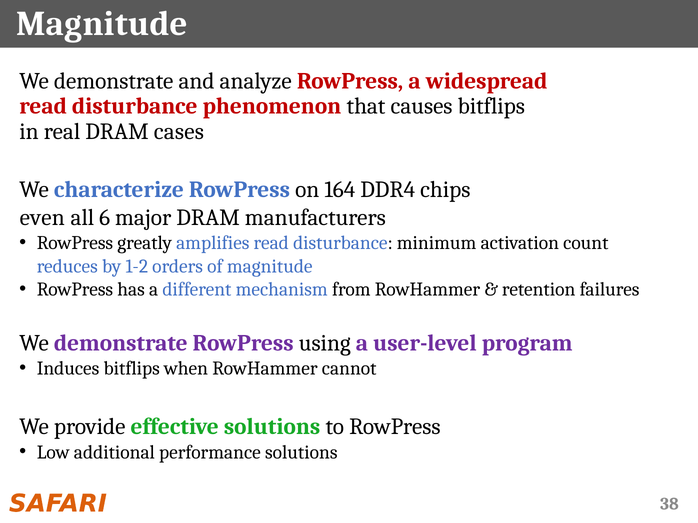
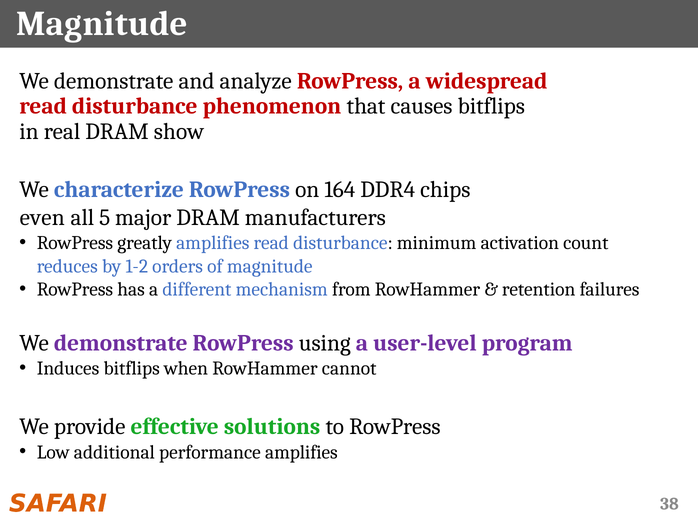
cases: cases -> show (179, 131)
6: 6 -> 5 (105, 218)
performance solutions: solutions -> amplifies (301, 453)
